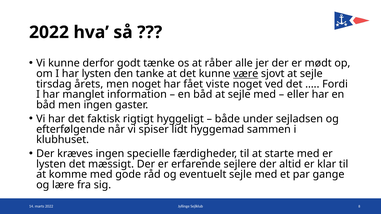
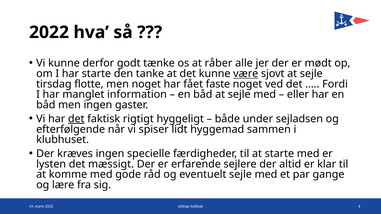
har lysten: lysten -> starte (96, 74)
årets: årets -> flotte (89, 84)
viste: viste -> faste (218, 84)
det underline: none -> present (76, 119)
